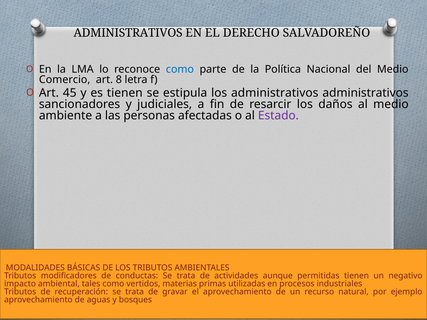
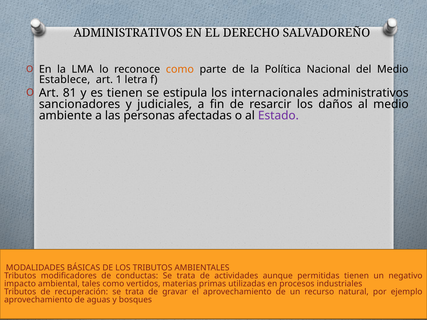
como colour: blue -> orange (180, 69)
Comercio: Comercio -> Establece (65, 80)
8: 8 -> 1 (119, 80)
45: 45 -> 81 (70, 93)
los administrativos: administrativos -> internacionales (275, 93)
